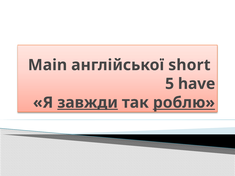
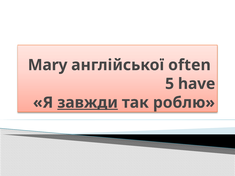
Main: Main -> Mary (48, 65)
short: short -> often (189, 65)
роблю underline: present -> none (184, 103)
